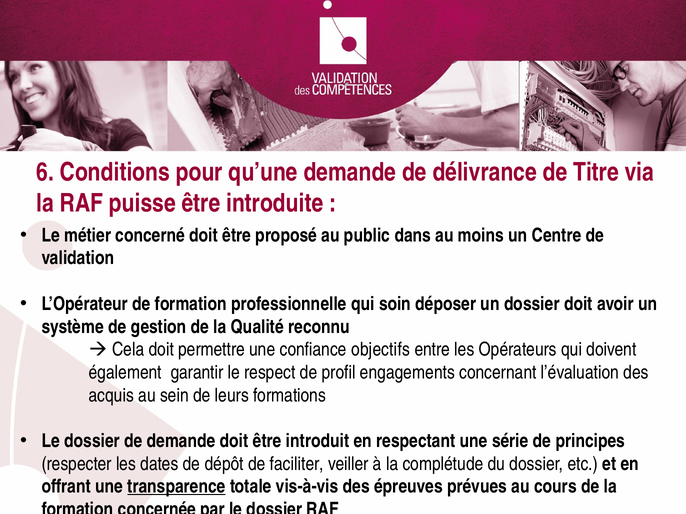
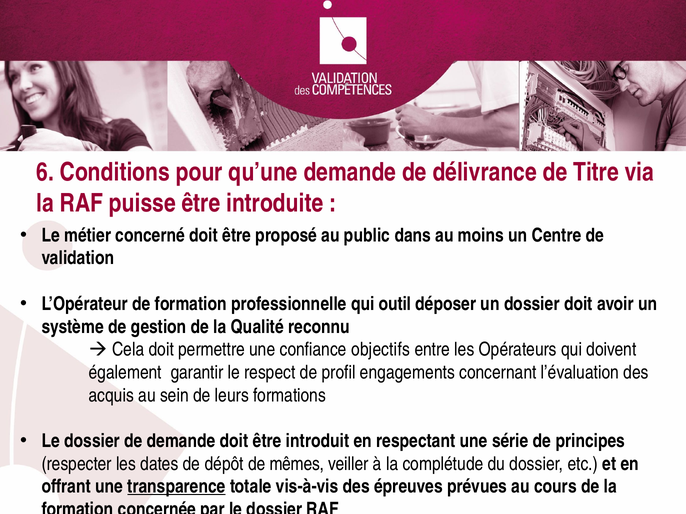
soin: soin -> outil (395, 304)
faciliter: faciliter -> mêmes (297, 464)
